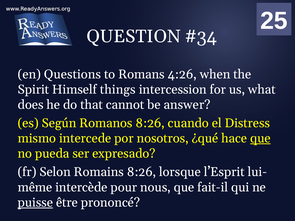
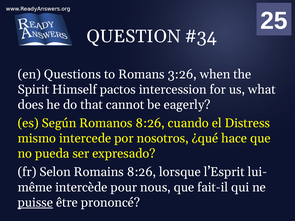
4:26: 4:26 -> 3:26 (182, 74)
things: things -> pactos (118, 90)
answer: answer -> eagerly (187, 105)
que underline: present -> none (260, 139)
